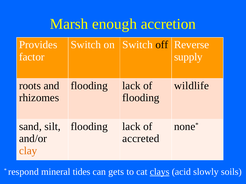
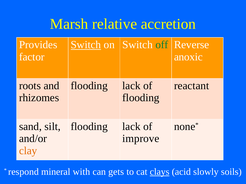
enough: enough -> relative (115, 24)
Switch underline: none -> present (86, 45)
off colour: black -> green (162, 45)
supply: supply -> anoxic (188, 57)
wildlife: wildlife -> reactant (192, 86)
accreted: accreted -> improve (141, 139)
tides: tides -> with (81, 172)
